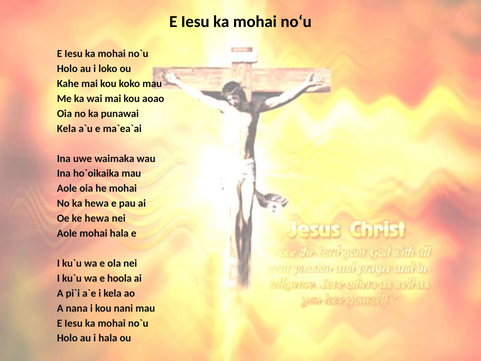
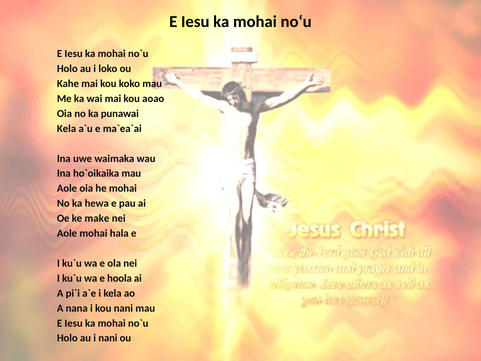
ke hewa: hewa -> make (97, 218)
i hala: hala -> nani (108, 338)
